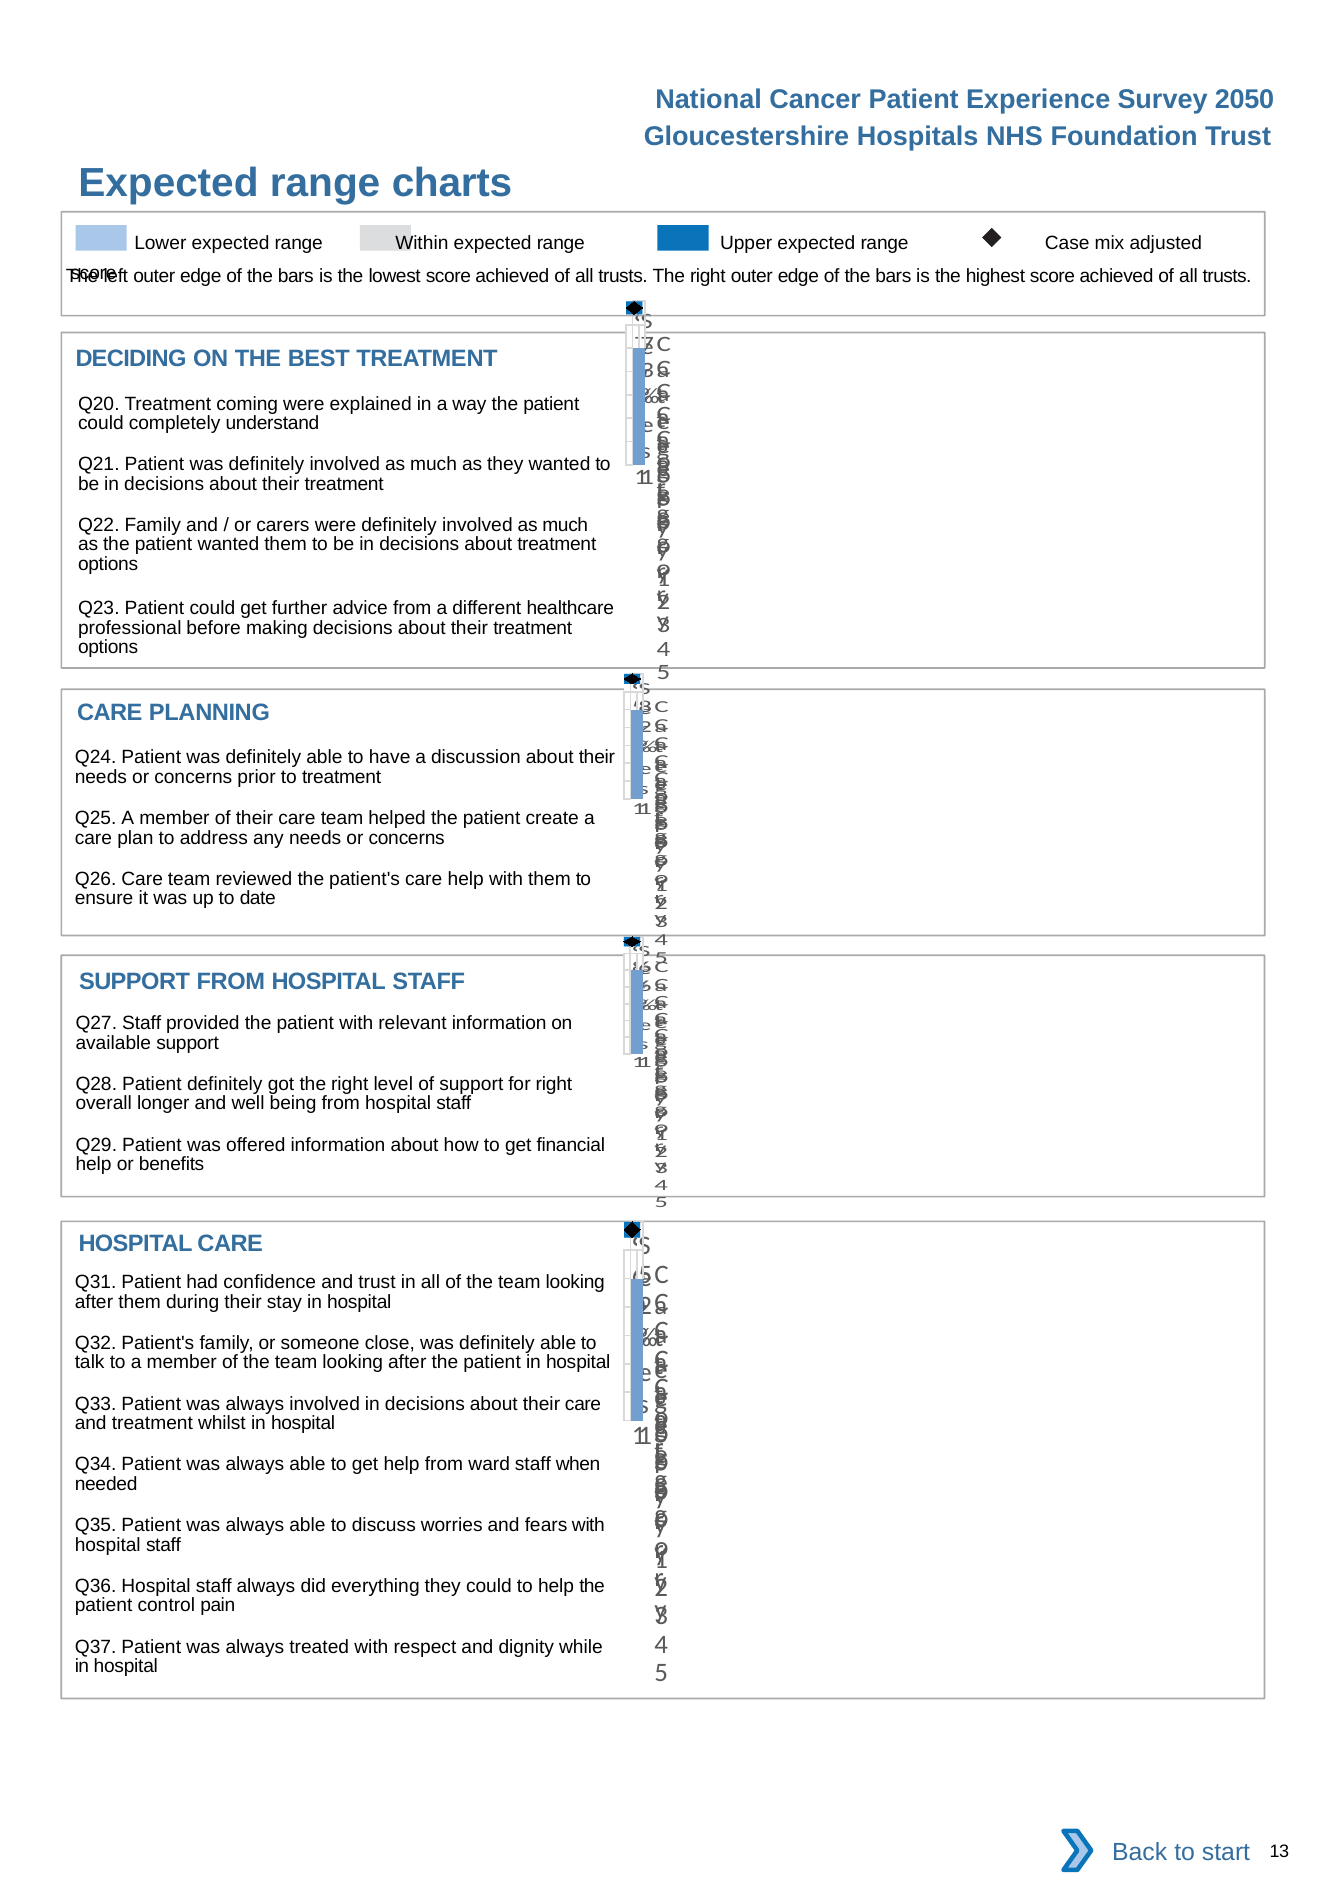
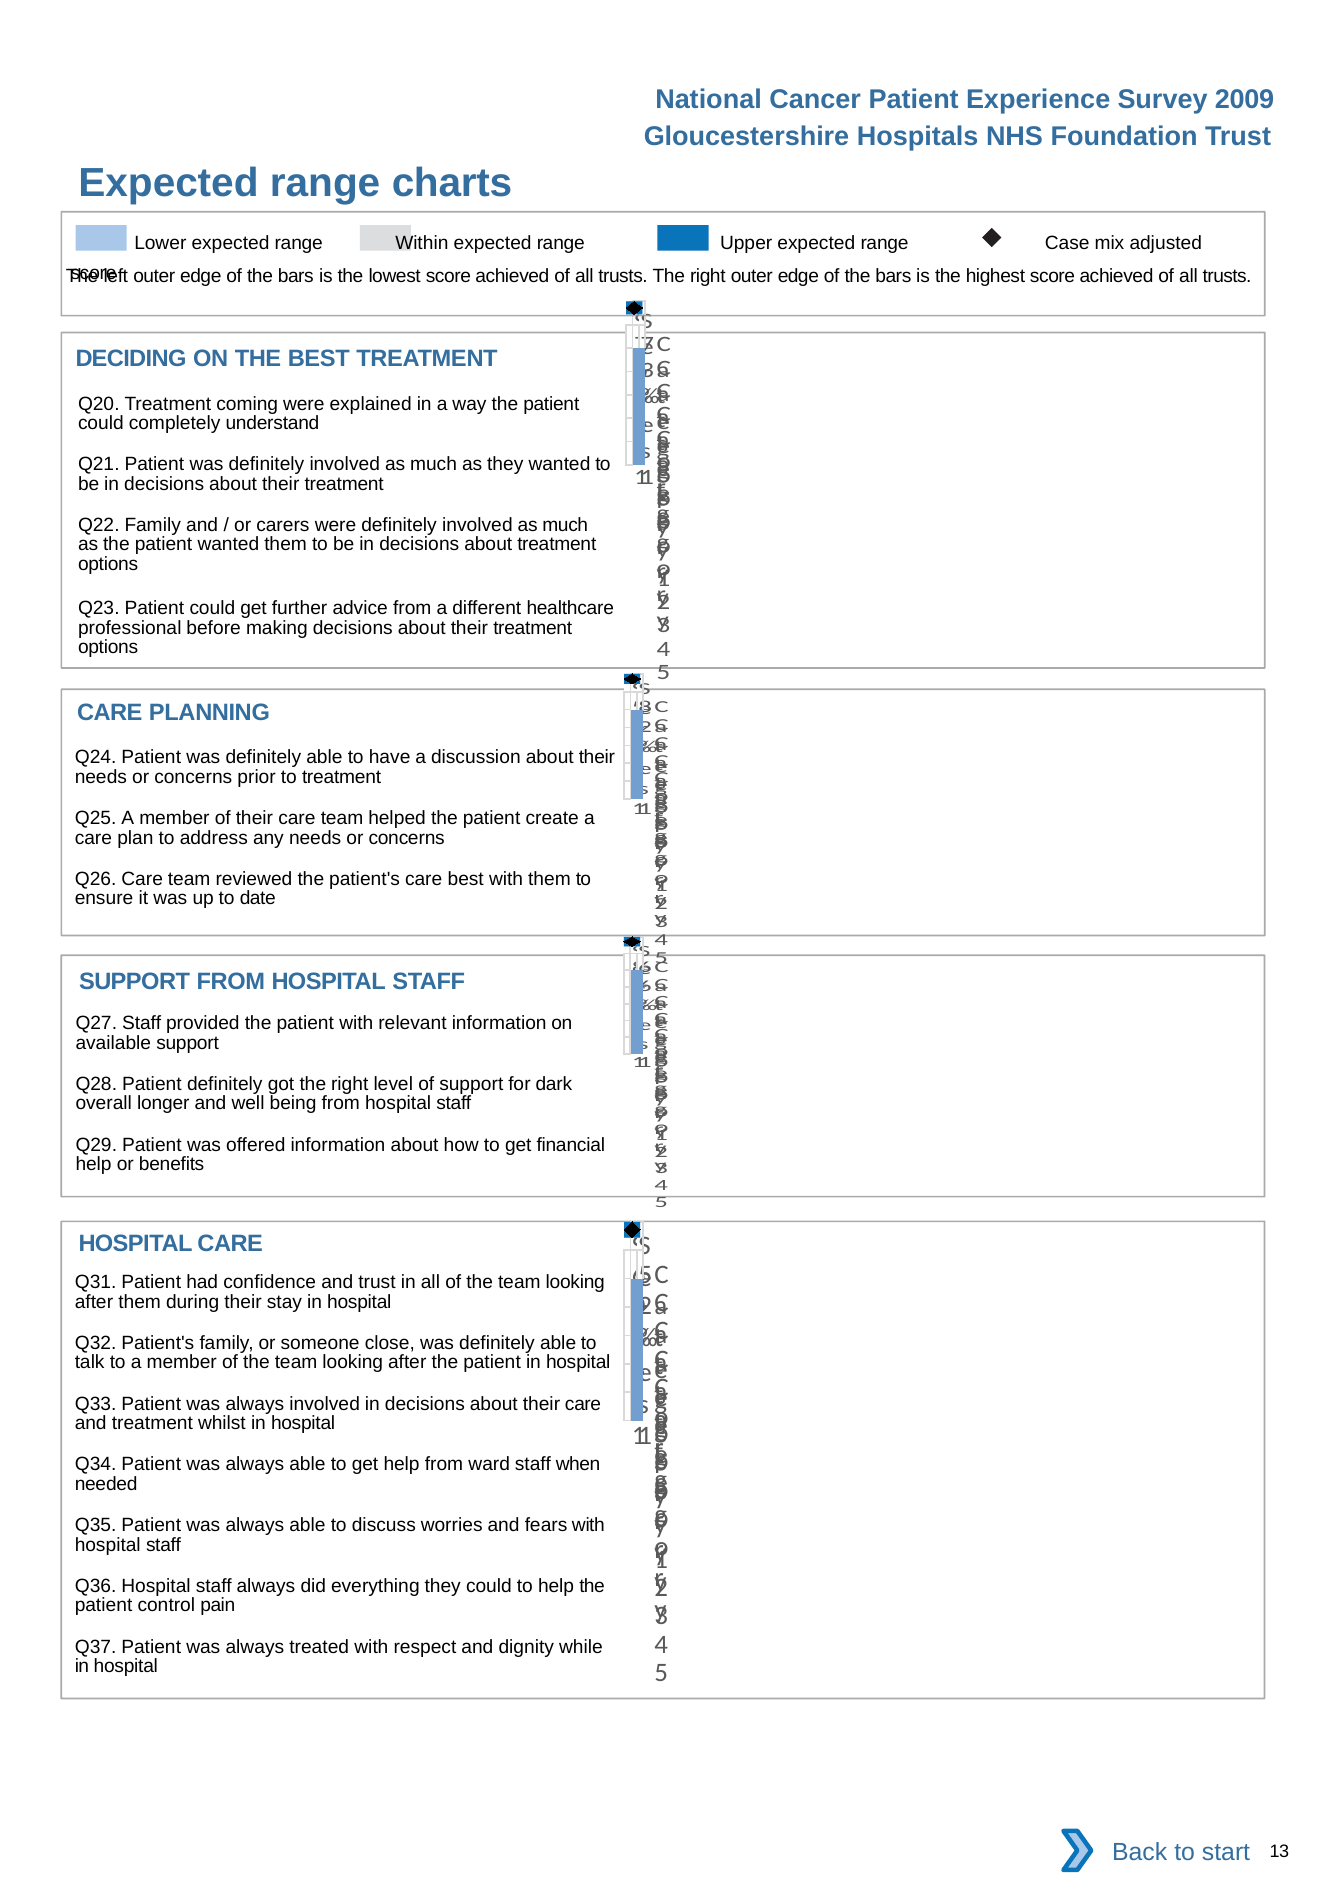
2050: 2050 -> 2009 (1245, 100)
care help: help -> best (466, 879)
for right: right -> dark (554, 1084)
